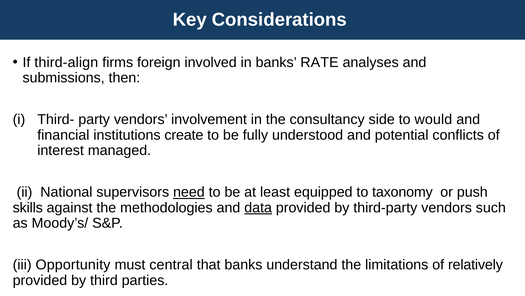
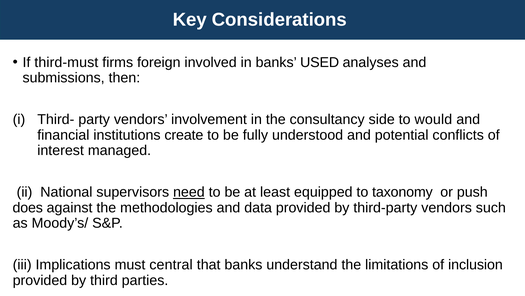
third-align: third-align -> third-must (66, 62)
RATE: RATE -> USED (320, 62)
skills: skills -> does (28, 207)
data underline: present -> none (258, 207)
Opportunity: Opportunity -> Implications (73, 264)
relatively: relatively -> inclusion (475, 264)
